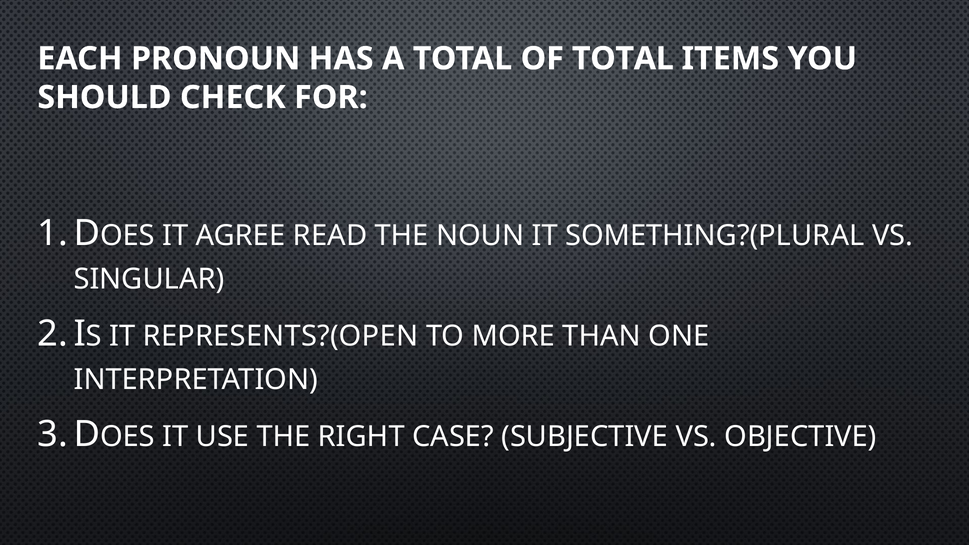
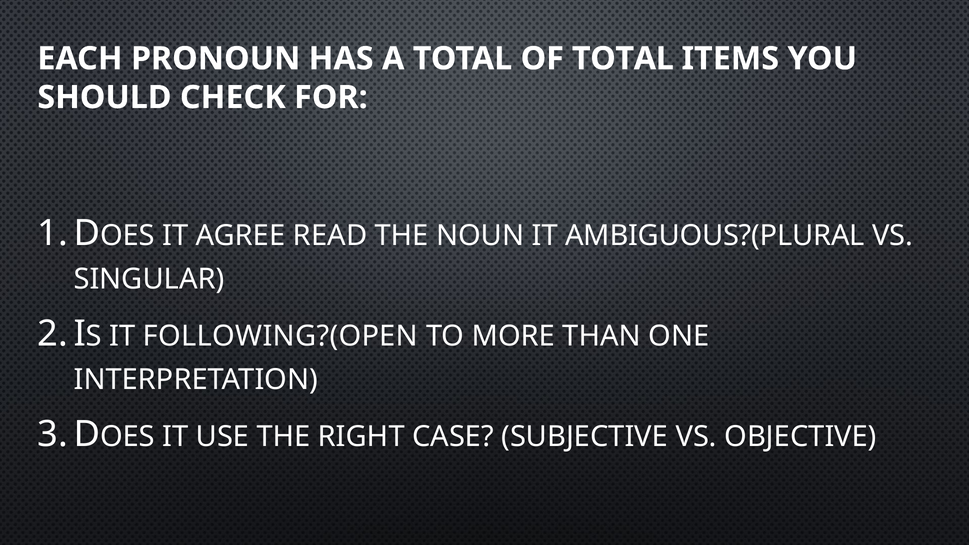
SOMETHING?(PLURAL: SOMETHING?(PLURAL -> AMBIGUOUS?(PLURAL (715, 236)
REPRESENTS?(OPEN: REPRESENTS?(OPEN -> FOLLOWING?(OPEN (280, 336)
